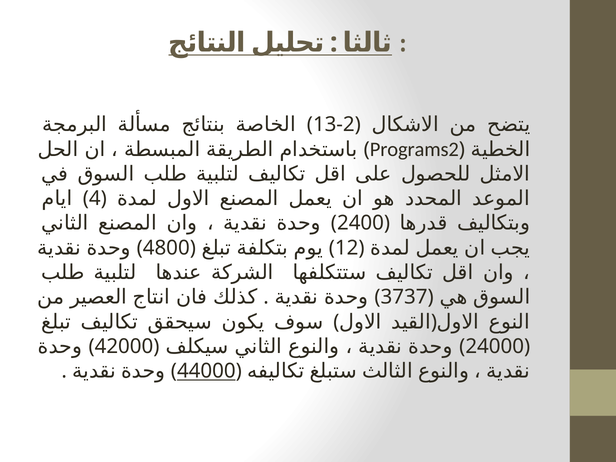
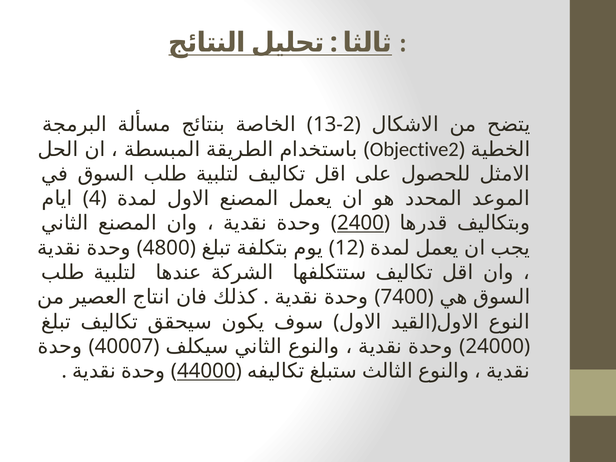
Programs2: Programs2 -> Objective2 (414, 149)
2400 underline: none -> present (361, 223)
3737: 3737 -> 7400 (404, 297)
42000: 42000 -> 40007 (124, 346)
